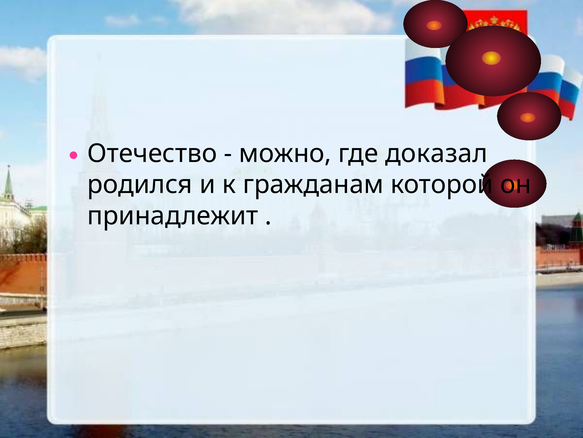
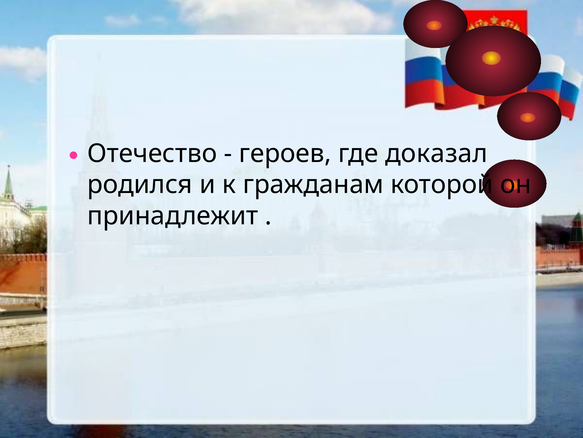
можно: можно -> героев (285, 153)
